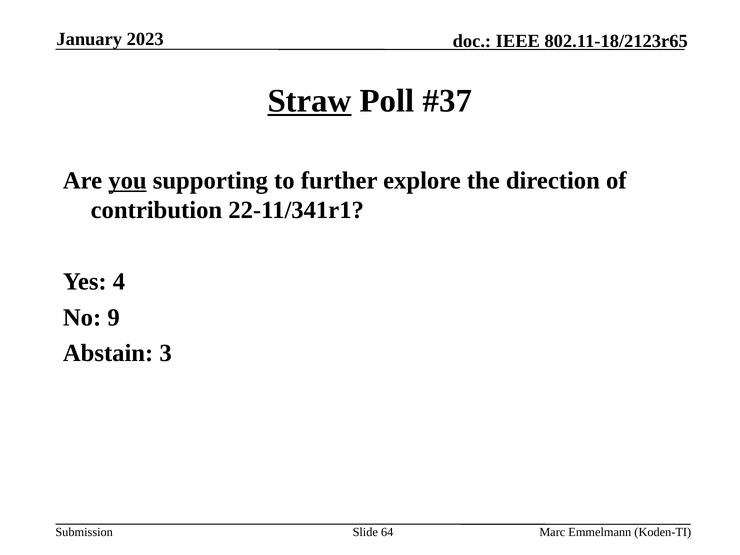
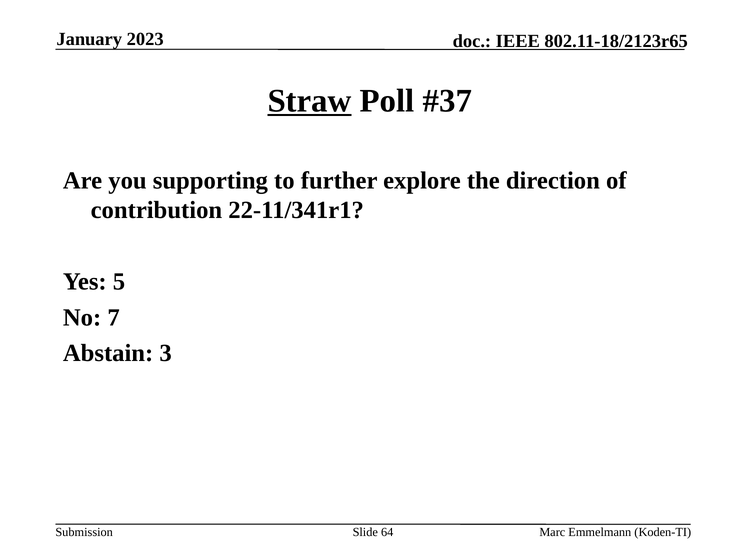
you underline: present -> none (128, 181)
4: 4 -> 5 (119, 282)
9: 9 -> 7 (114, 318)
